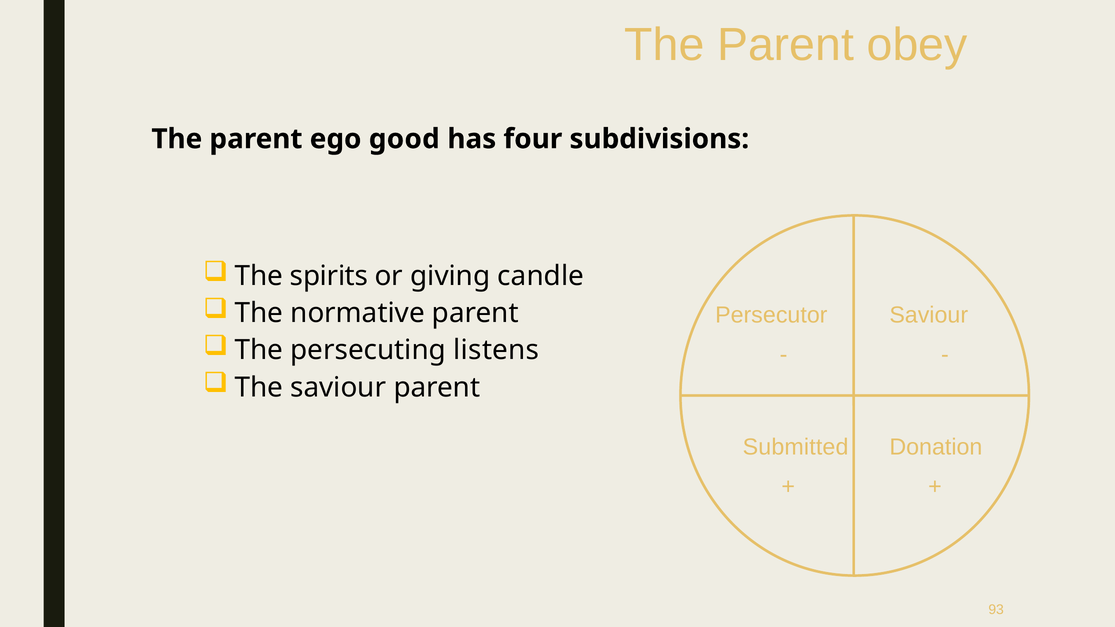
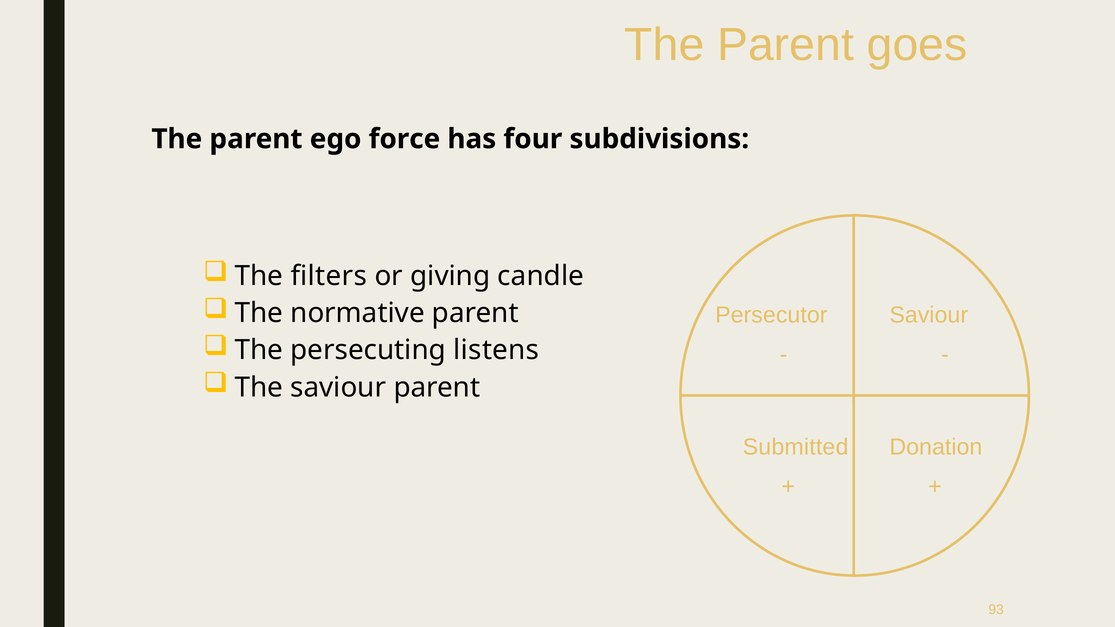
obey: obey -> goes (917, 45)
good: good -> force (404, 139)
spirits: spirits -> filters (329, 276)
